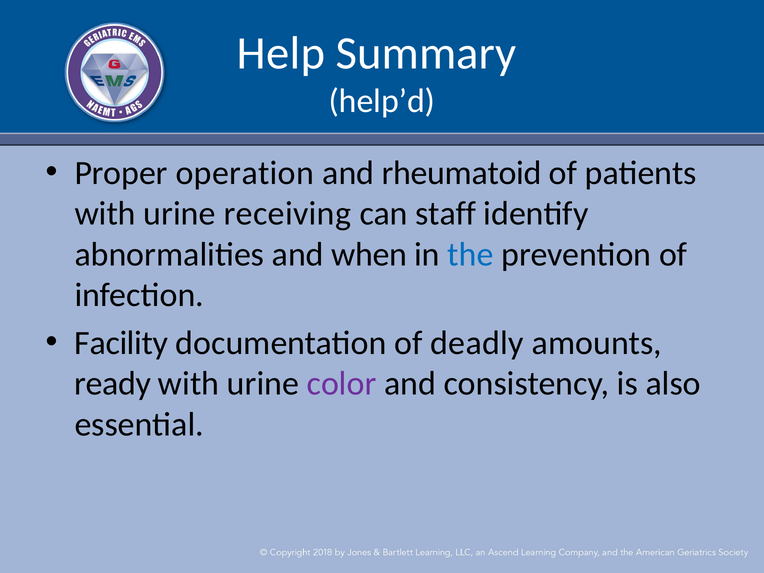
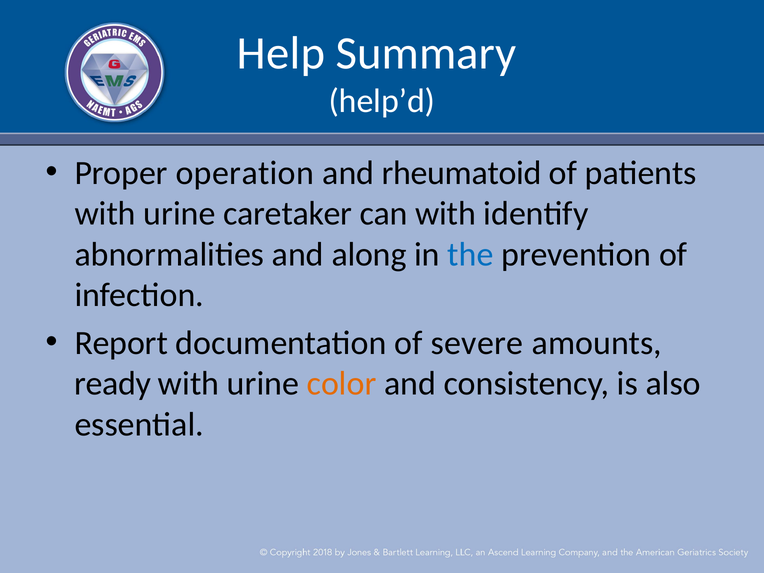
receiving: receiving -> caretaker (288, 214)
can staff: staff -> with (446, 214)
when: when -> along (369, 255)
Facility: Facility -> Report (121, 343)
deadly: deadly -> severe (477, 343)
color colour: purple -> orange (342, 384)
